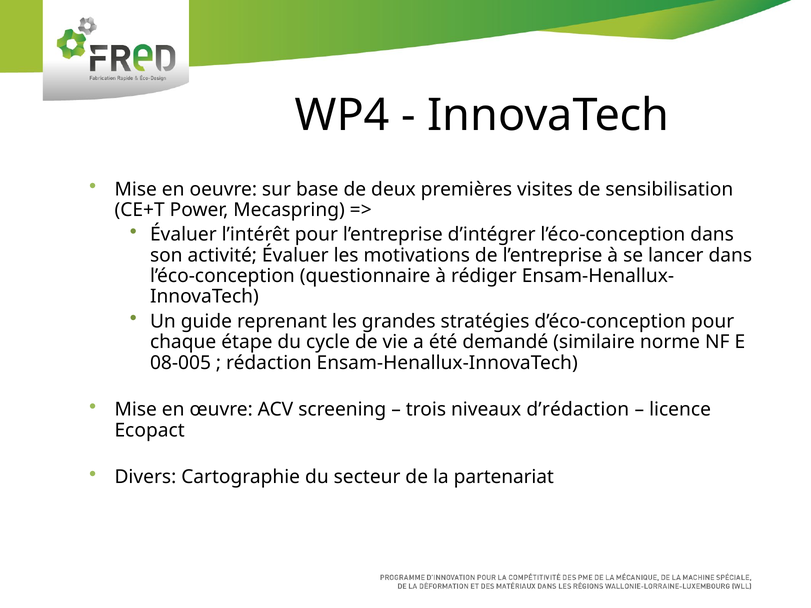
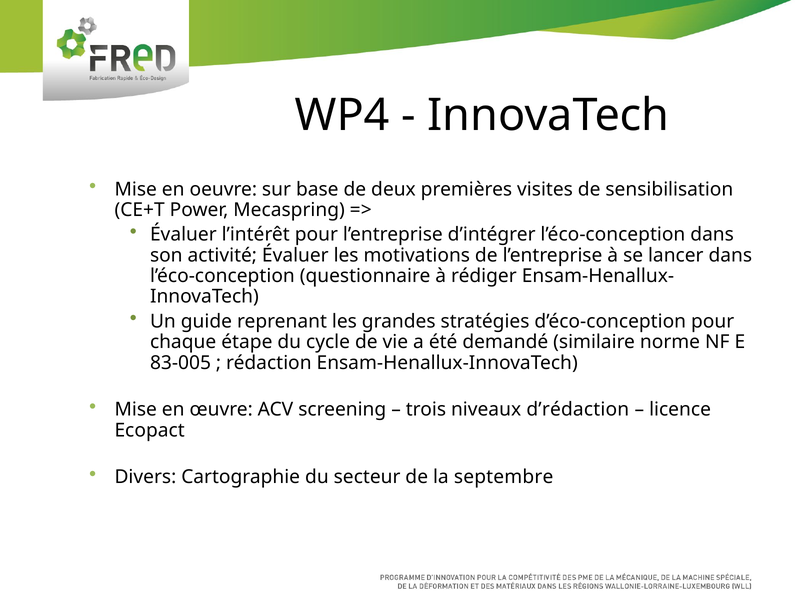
08-005: 08-005 -> 83-005 (181, 363)
partenariat: partenariat -> septembre (504, 477)
